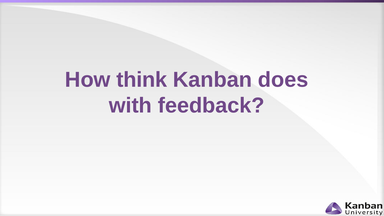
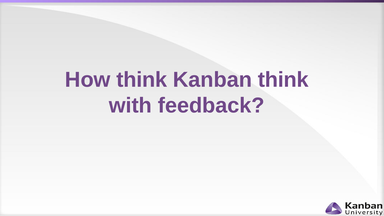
Kanban does: does -> think (283, 80)
